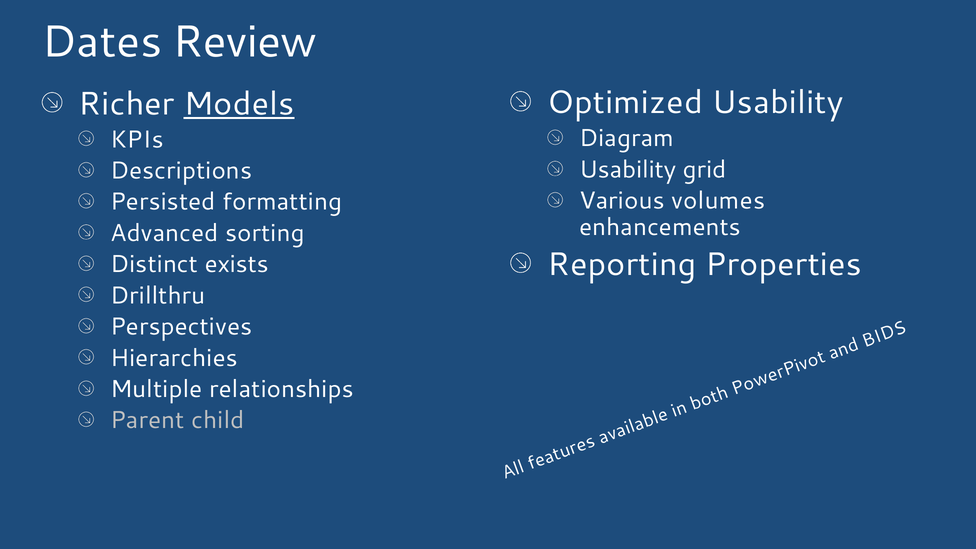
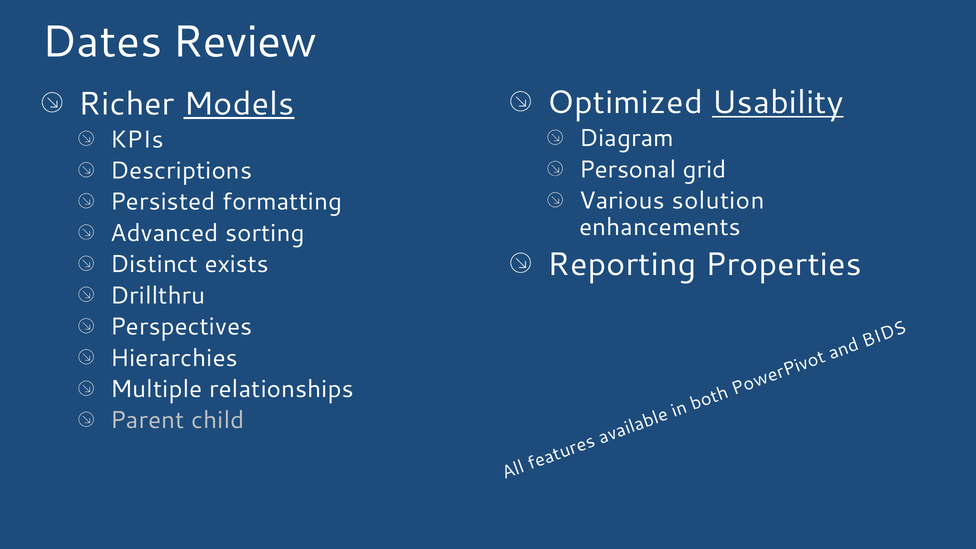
Usability underline: none -> present (778, 103)
Usability: Usability -> Personal (628, 170)
volumes: volumes -> solution (718, 201)
